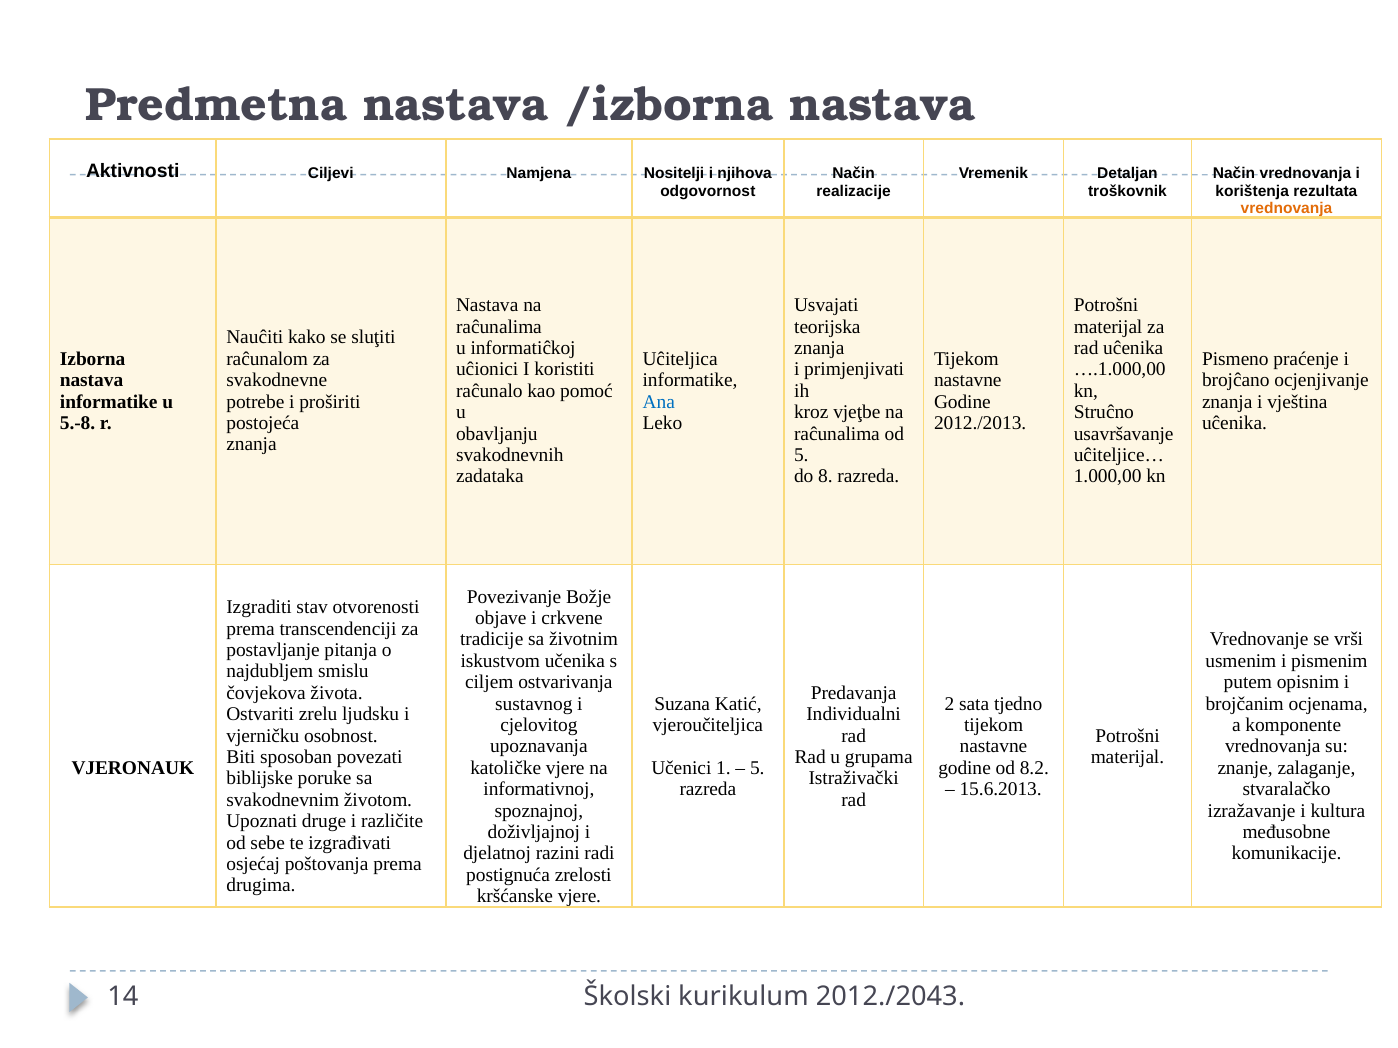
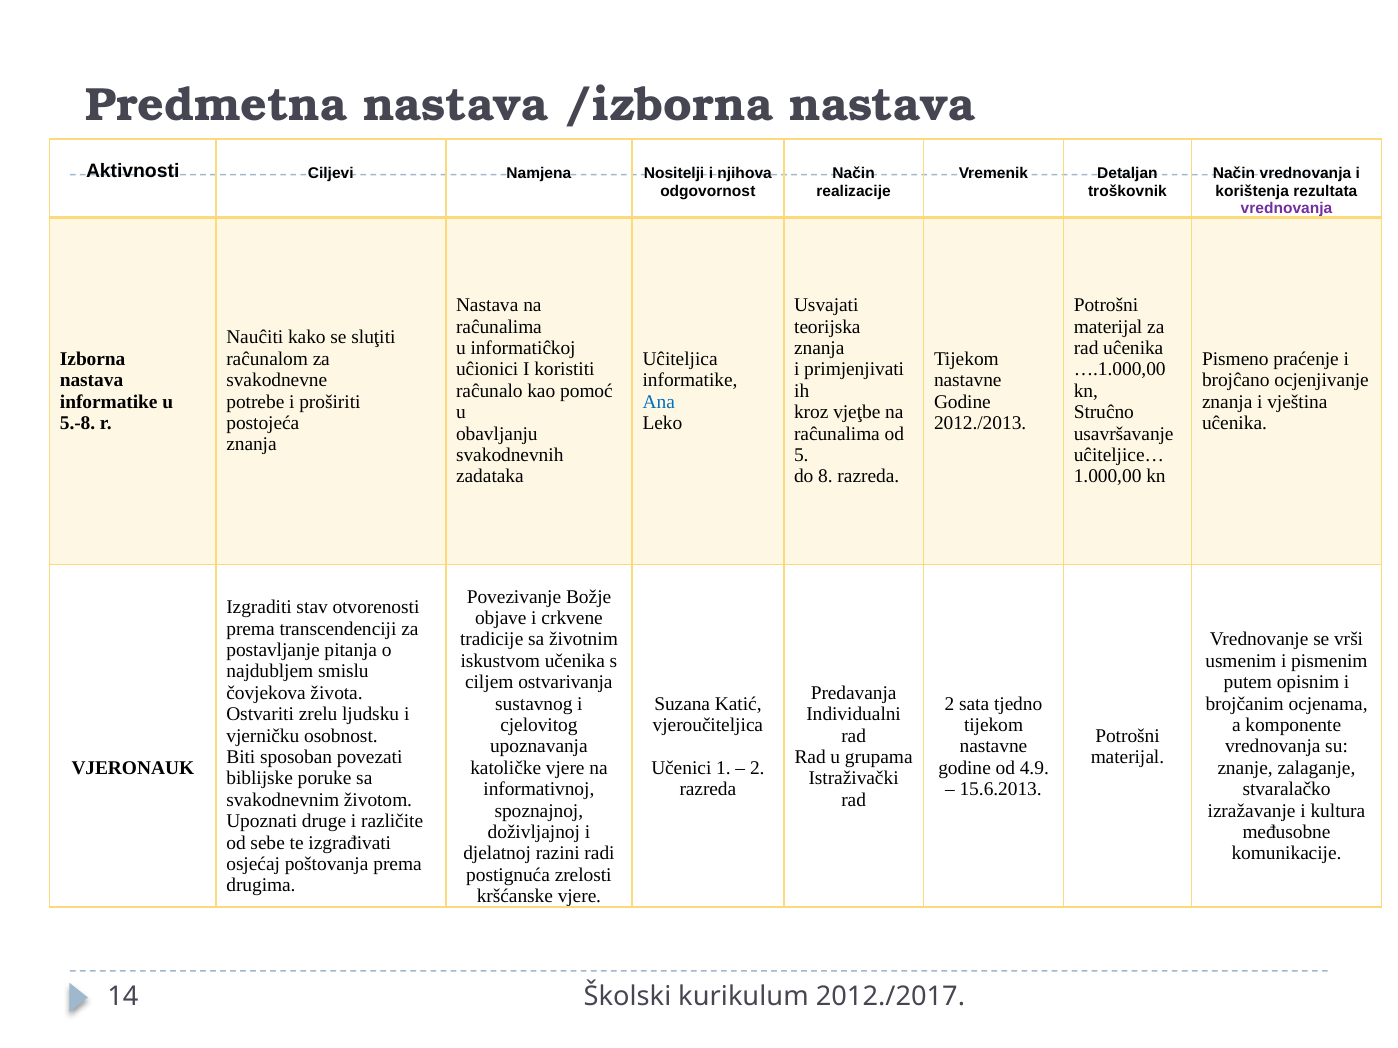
vrednovanja colour: orange -> purple (1286, 209)
5: 5 -> 2 (757, 768)
8.2: 8.2 -> 4.9 (1034, 768)
2012./2043: 2012./2043 -> 2012./2017 (890, 997)
